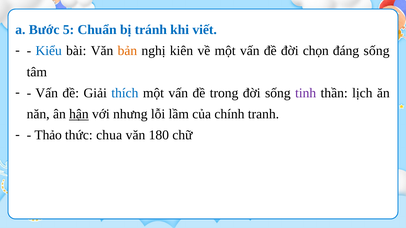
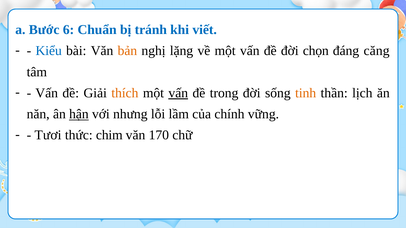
5: 5 -> 6 (68, 30)
kiên: kiên -> lặng (182, 51)
đáng sống: sống -> căng (377, 51)
thích colour: blue -> orange (125, 93)
vấn underline: none -> present (178, 93)
tinh colour: purple -> orange (306, 93)
tranh: tranh -> vững (263, 114)
Thảo: Thảo -> Tươi (48, 135)
chua: chua -> chim (109, 135)
180: 180 -> 170 (159, 135)
